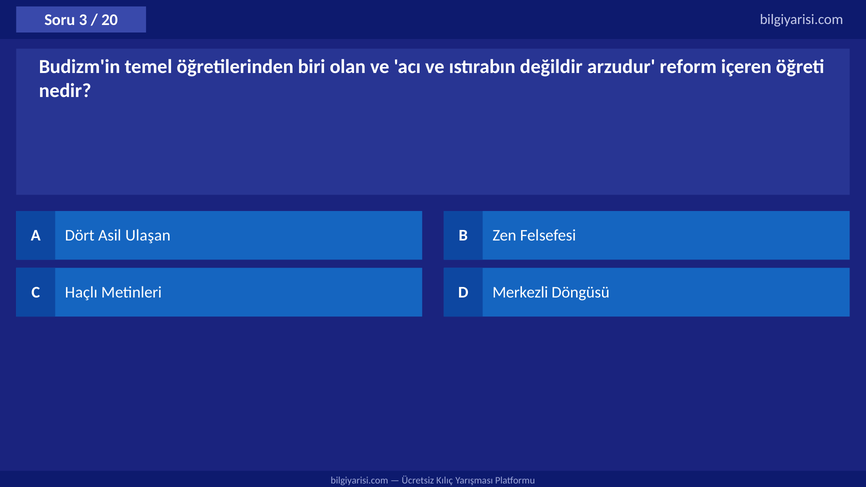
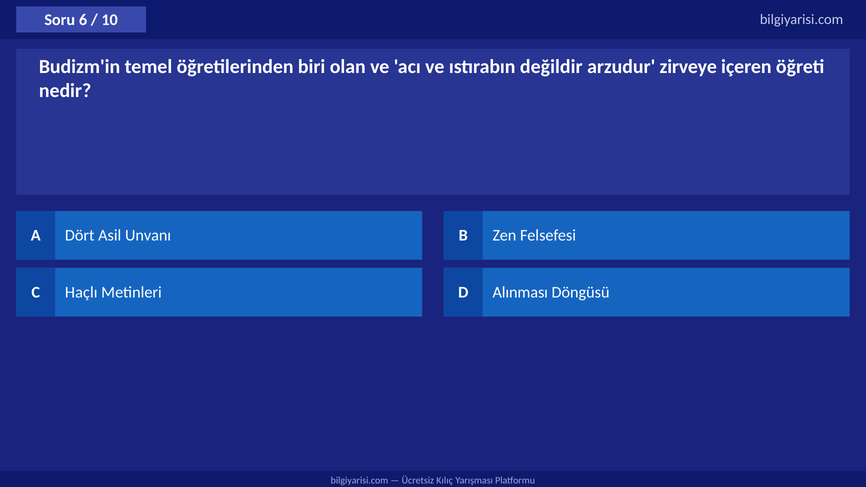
3: 3 -> 6 (83, 20)
20: 20 -> 10 (110, 20)
reform: reform -> zirveye (688, 67)
Ulaşan: Ulaşan -> Unvanı (148, 236)
Merkezli: Merkezli -> Alınması (520, 292)
